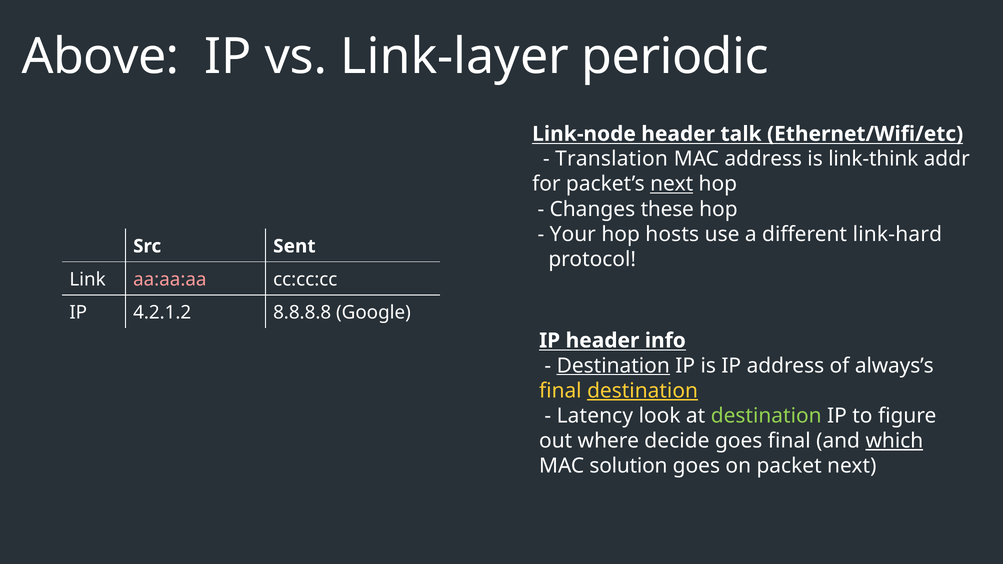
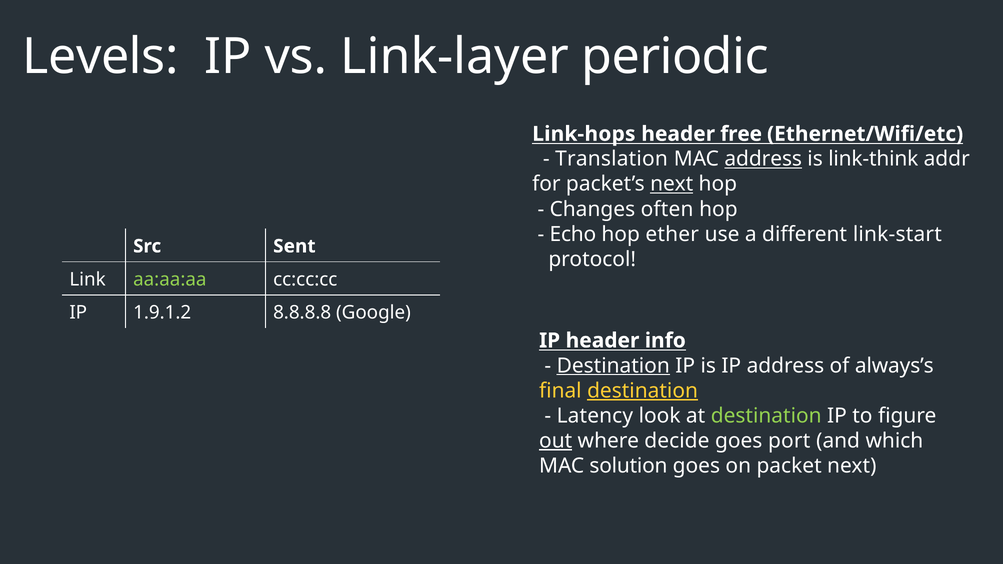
Above: Above -> Levels (100, 57)
Link-node: Link-node -> Link-hops (584, 134)
talk: talk -> free (741, 134)
address underline: none -> present (763, 159)
these: these -> often (667, 209)
Your: Your -> Echo (573, 234)
hosts: hosts -> ether (672, 234)
link-hard: link-hard -> link-start (897, 234)
aa:aa:aa colour: pink -> light green (170, 279)
4.2.1.2: 4.2.1.2 -> 1.9.1.2 (162, 313)
out underline: none -> present (556, 441)
goes final: final -> port (789, 441)
which underline: present -> none (894, 441)
